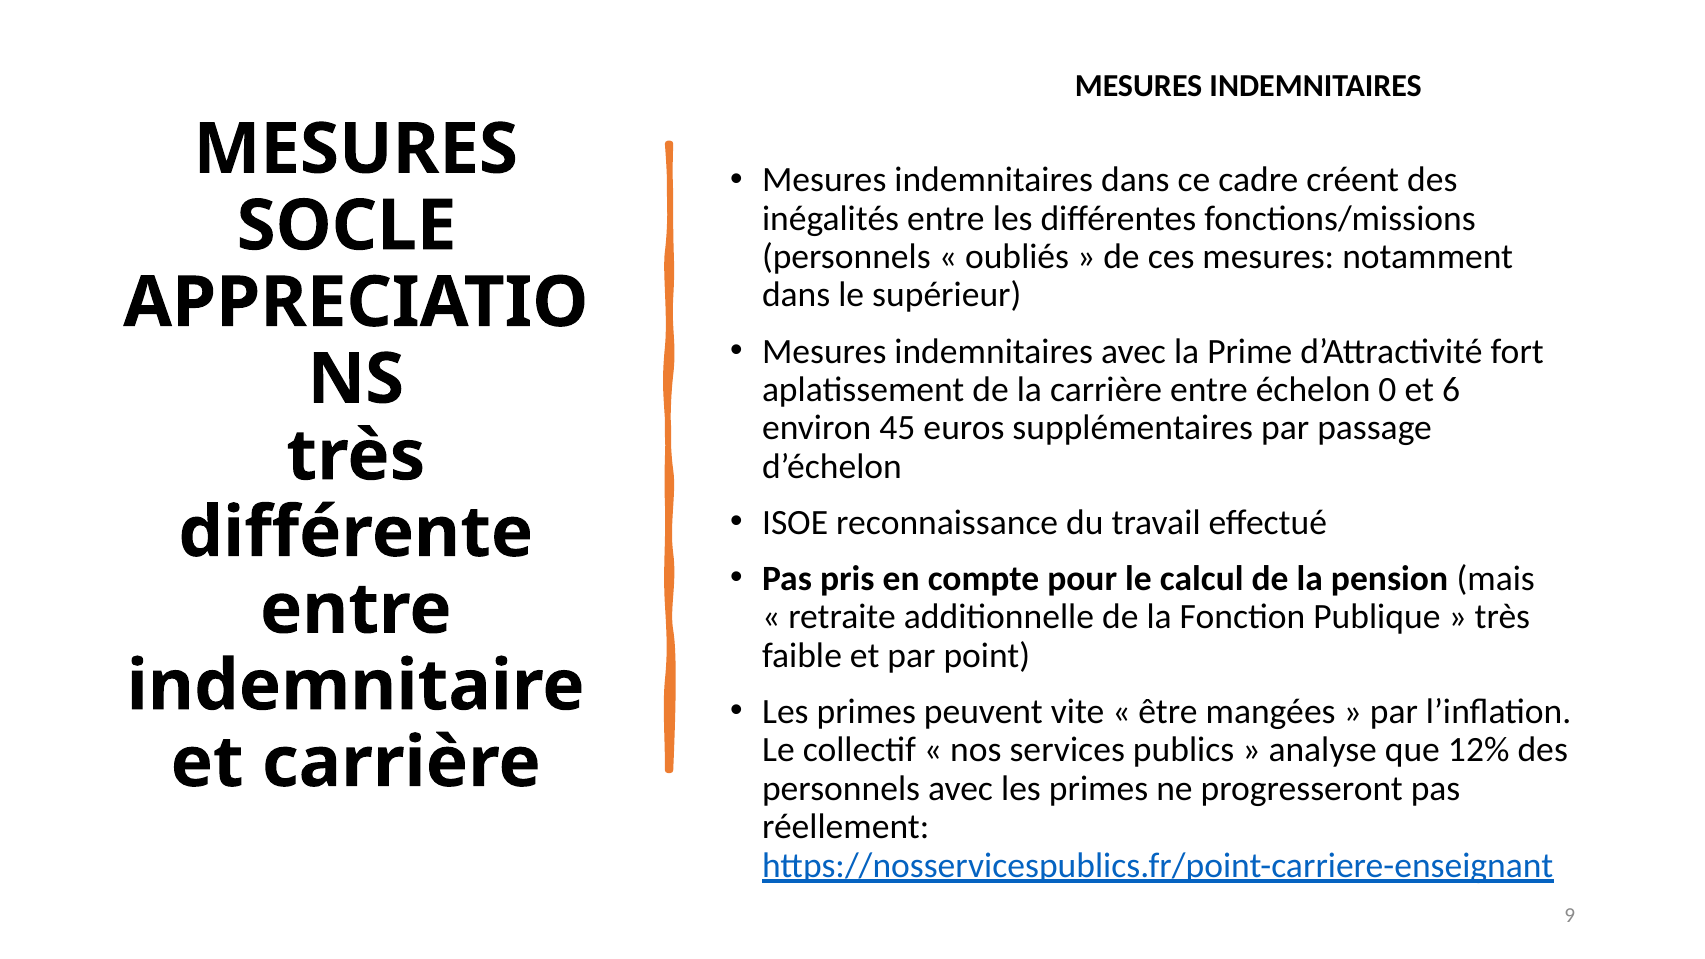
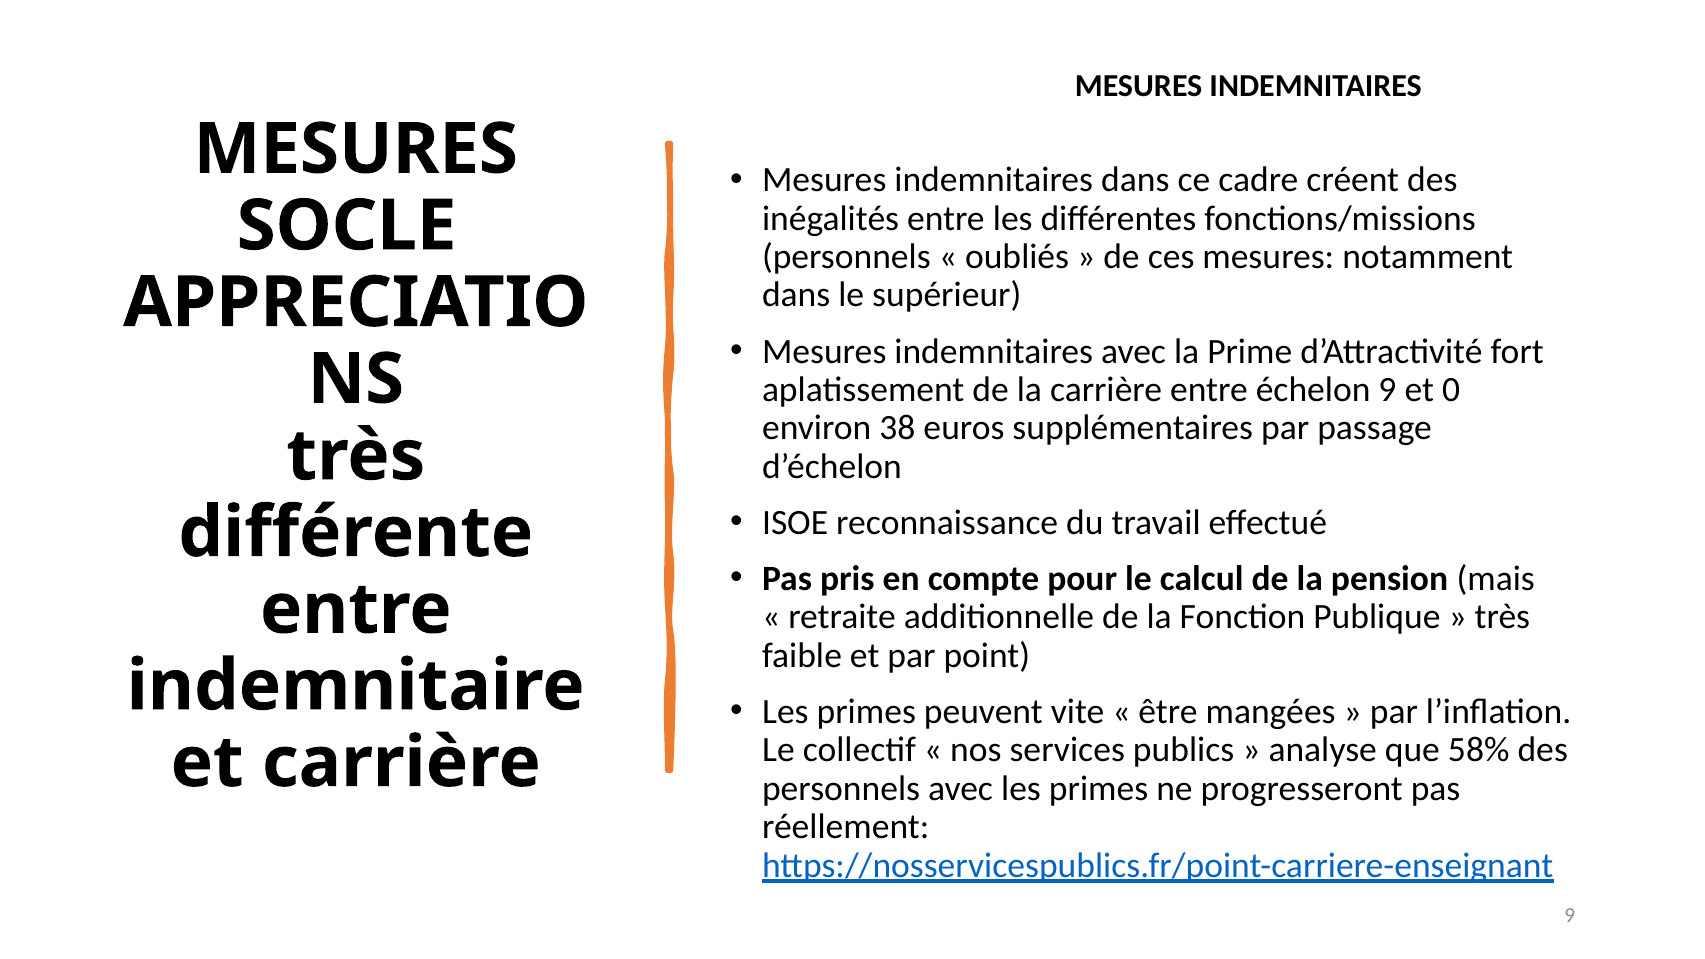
échelon 0: 0 -> 9 (1387, 390)
6: 6 -> 0 (1451, 390)
45: 45 -> 38 (897, 428)
12%: 12% -> 58% (1479, 750)
